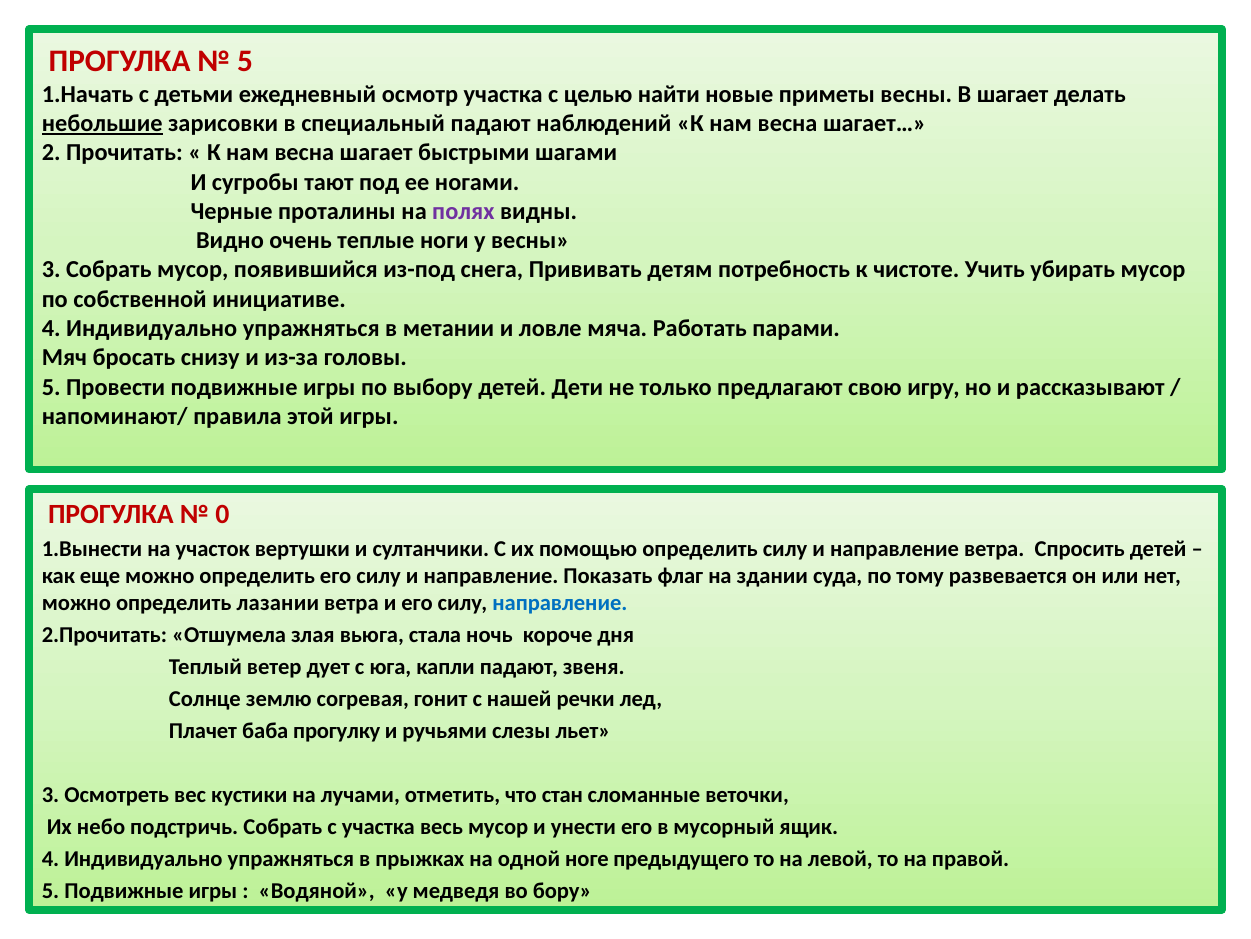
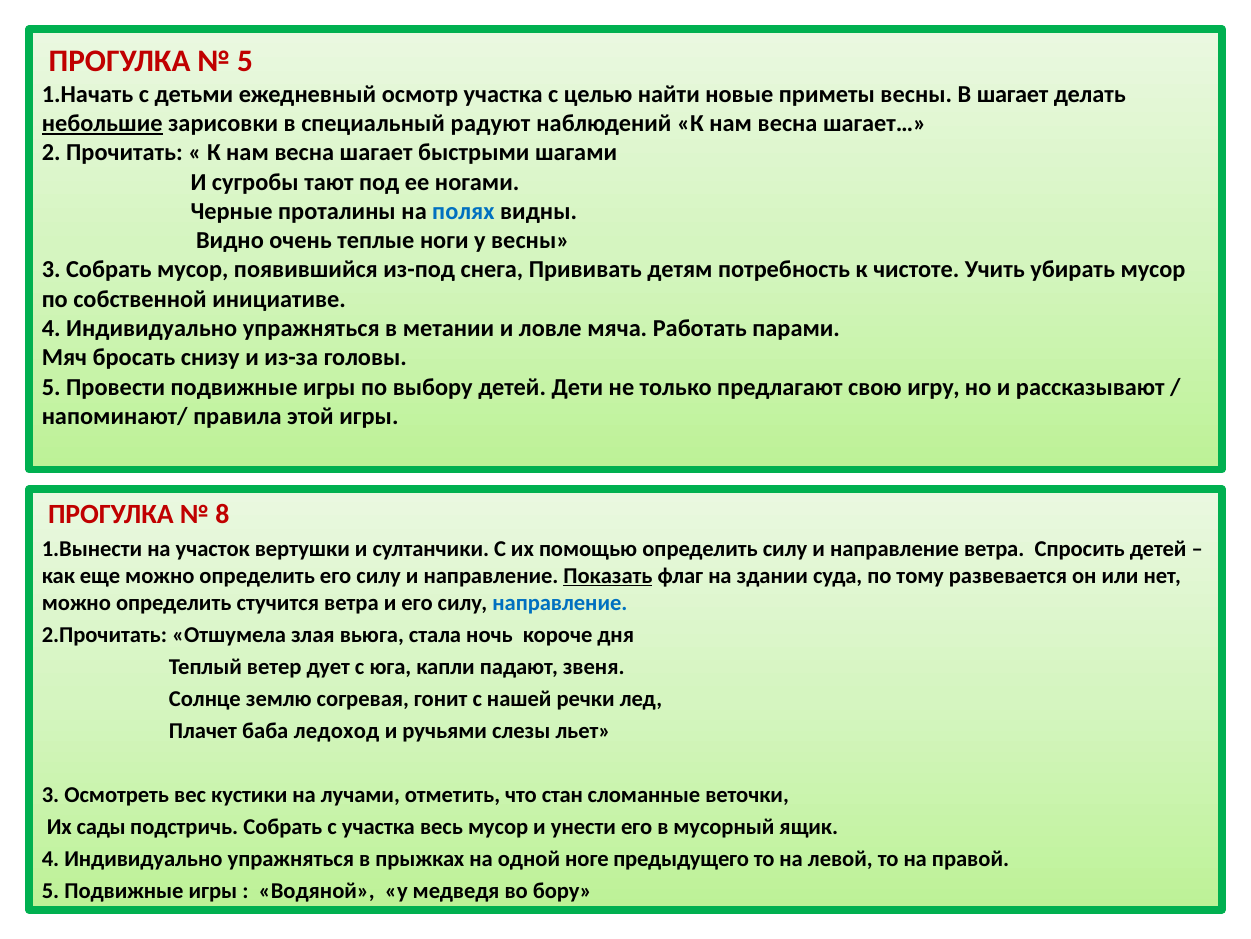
специальный падают: падают -> радуют (491, 123)
полях colour: purple -> blue (463, 211)
0: 0 -> 8 (222, 514)
Показать underline: none -> present (608, 575)
лазании: лазании -> стучится (278, 603)
прогулку: прогулку -> ледоход (337, 731)
небо: небо -> сады (101, 827)
